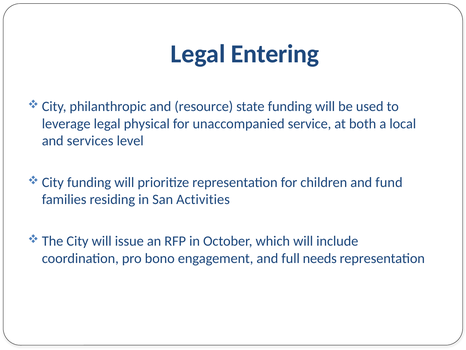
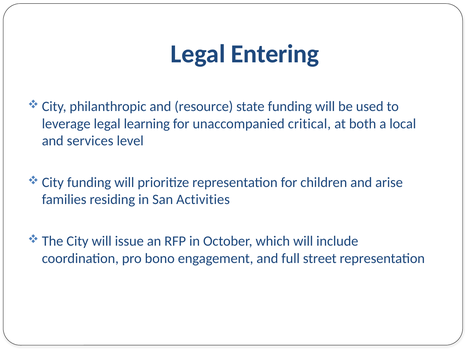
physical: physical -> learning (147, 123)
service: service -> critical (309, 123)
fund: fund -> arise (389, 182)
needs: needs -> street (320, 258)
